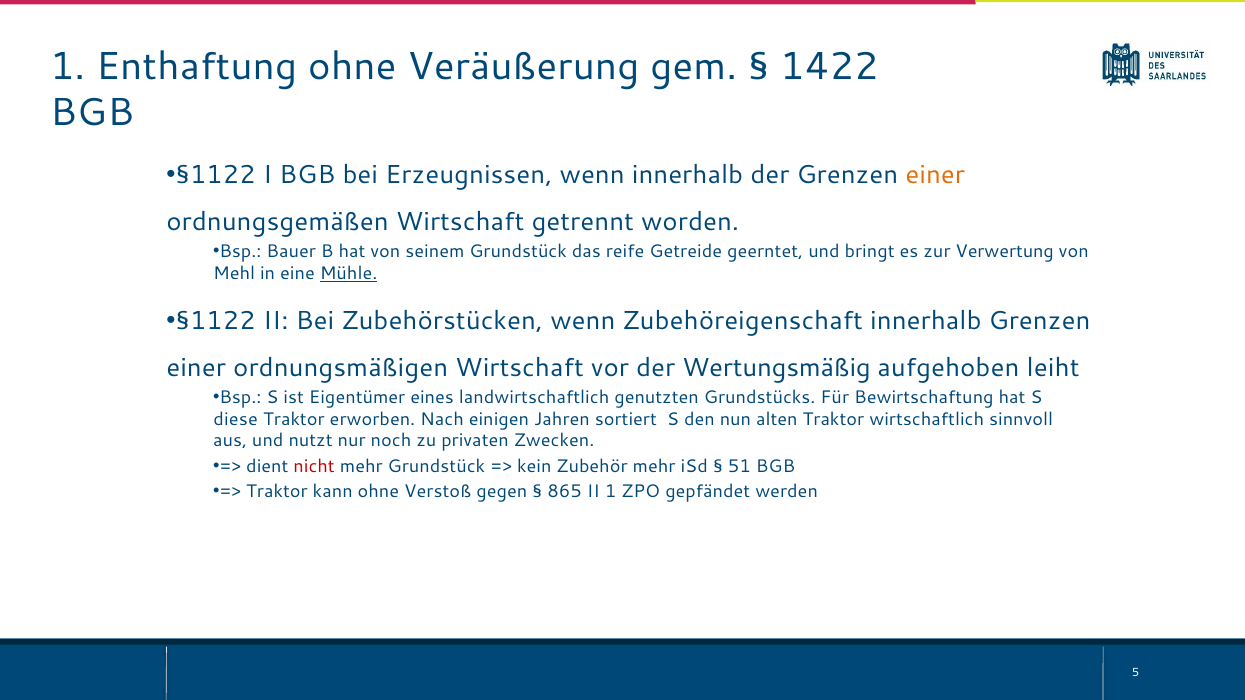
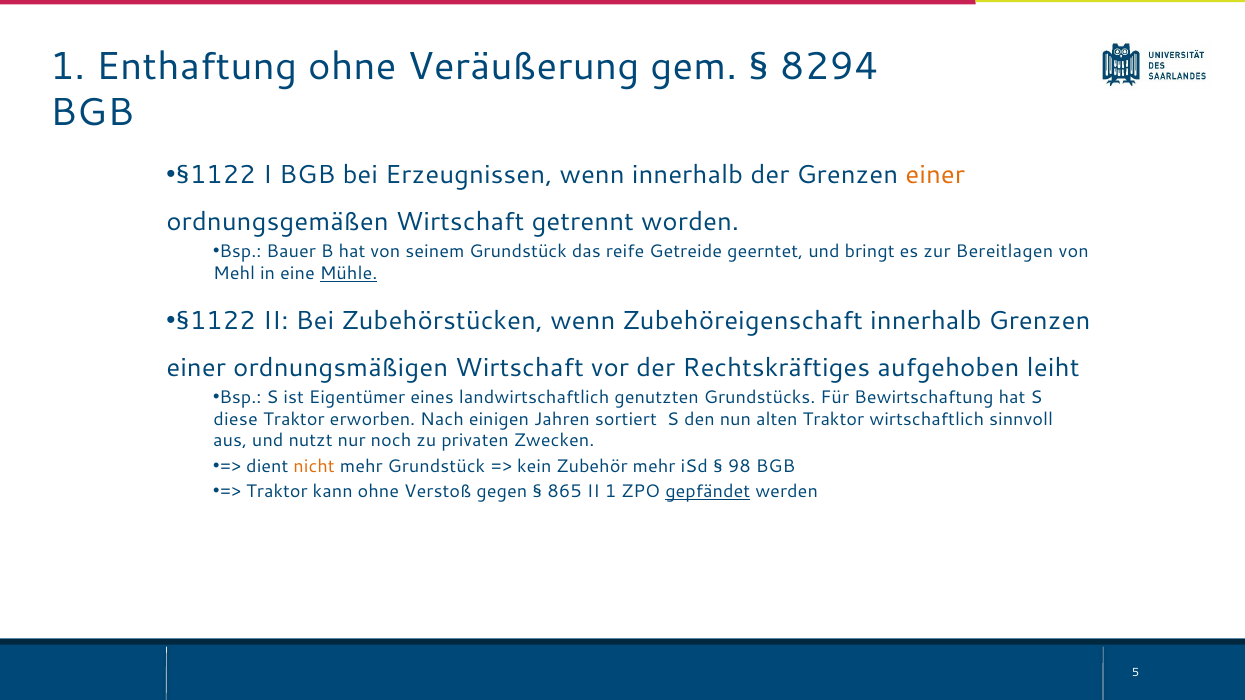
1422: 1422 -> 8294 (829, 66)
Verwertung: Verwertung -> Bereitlagen (1005, 252)
Wertungsmäßig: Wertungsmäßig -> Rechtskräftiges (776, 368)
nicht colour: red -> orange (314, 466)
51: 51 -> 98 (739, 466)
gepfändet underline: none -> present (708, 492)
